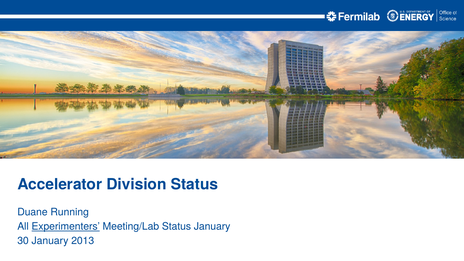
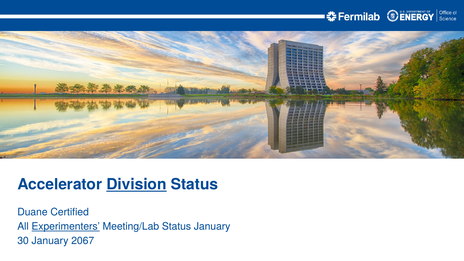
Division underline: none -> present (136, 184)
Running: Running -> Certified (70, 212)
2013: 2013 -> 2067 (83, 241)
